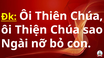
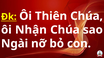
Thiện: Thiện -> Nhận (31, 30)
